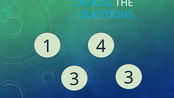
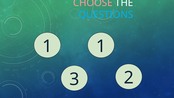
CHOOSE colour: light blue -> pink (93, 3)
1 4: 4 -> 1 (101, 46)
3 3: 3 -> 2 (129, 78)
